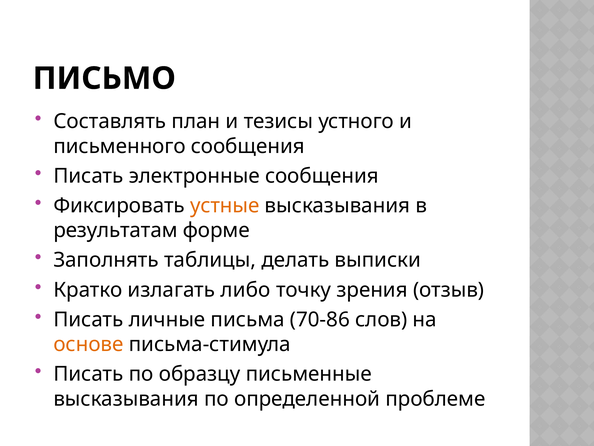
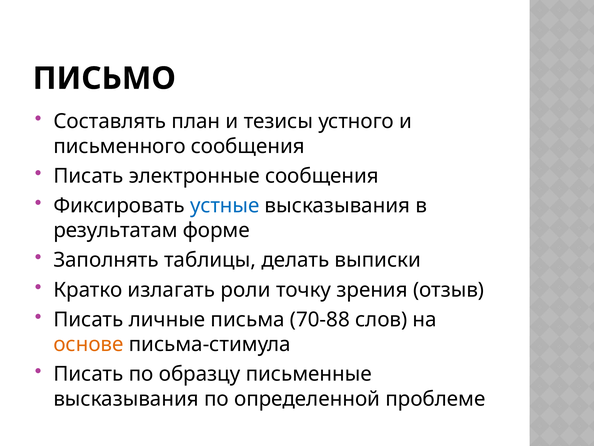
устные colour: orange -> blue (225, 205)
либо: либо -> роли (246, 290)
70-86: 70-86 -> 70-88 (320, 319)
